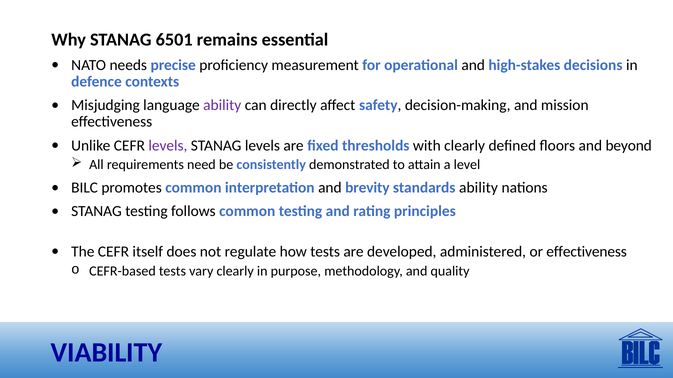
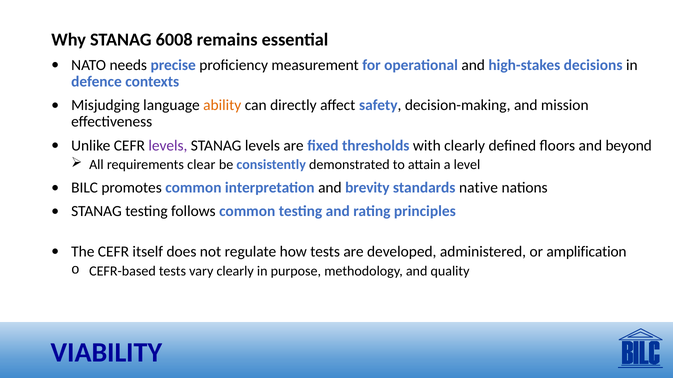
6501: 6501 -> 6008 (174, 40)
ability colour: purple -> orange (222, 105)
need: need -> clear (201, 165)
standards ability: ability -> native (479, 188)
or effectiveness: effectiveness -> amplification (587, 252)
